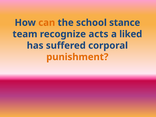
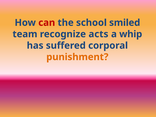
can colour: orange -> red (47, 23)
stance: stance -> smiled (125, 23)
liked: liked -> whip (131, 34)
